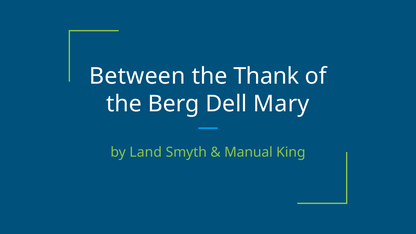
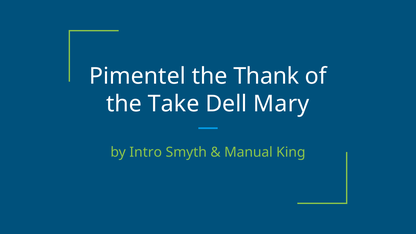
Between: Between -> Pimentel (137, 76)
Berg: Berg -> Take (174, 104)
Land: Land -> Intro (146, 152)
